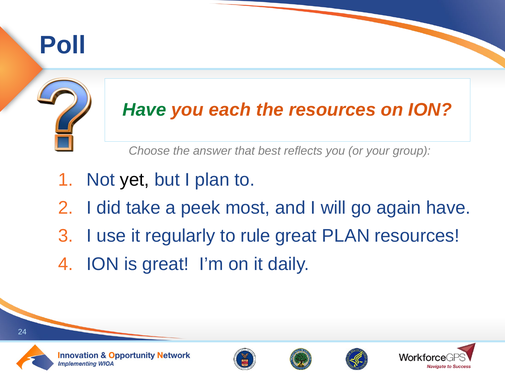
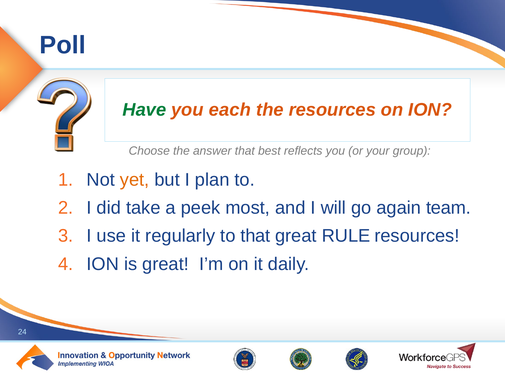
yet colour: black -> orange (135, 180)
again have: have -> team (449, 208)
to rule: rule -> that (255, 236)
great PLAN: PLAN -> RULE (346, 236)
